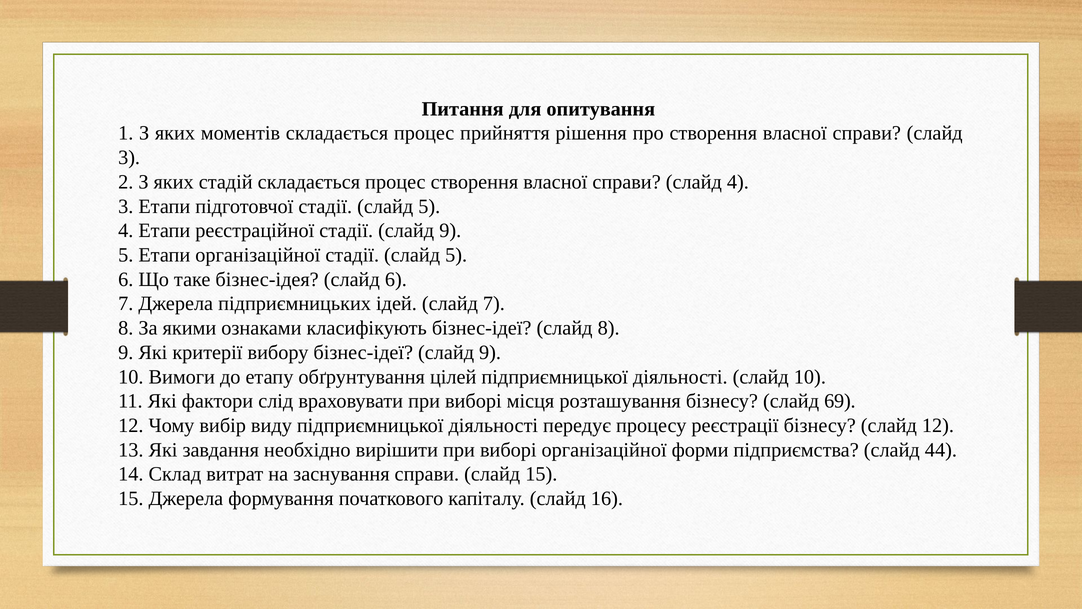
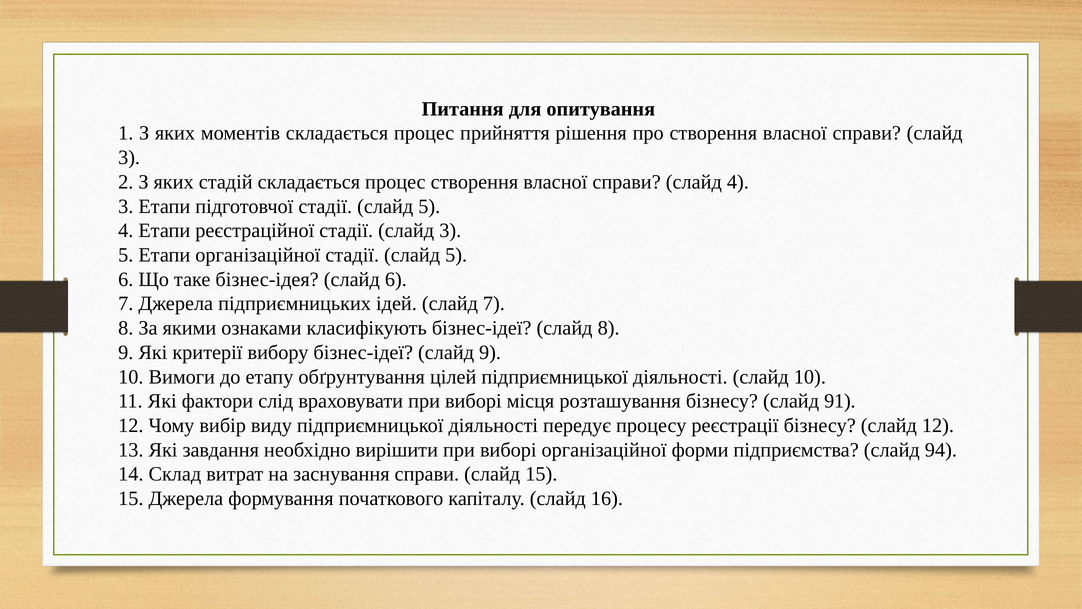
стадії слайд 9: 9 -> 3 (450, 231)
69: 69 -> 91 (840, 401)
44: 44 -> 94 (941, 450)
